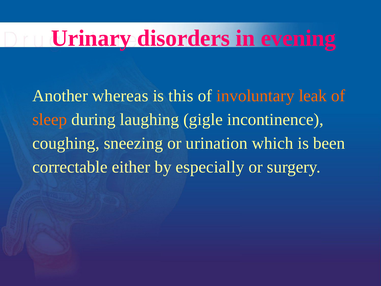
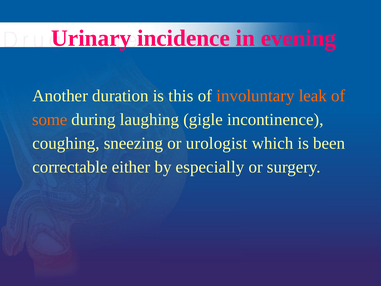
disorders: disorders -> incidence (183, 38)
whereas: whereas -> duration (120, 96)
sleep: sleep -> some (50, 120)
urination: urination -> urologist (217, 143)
